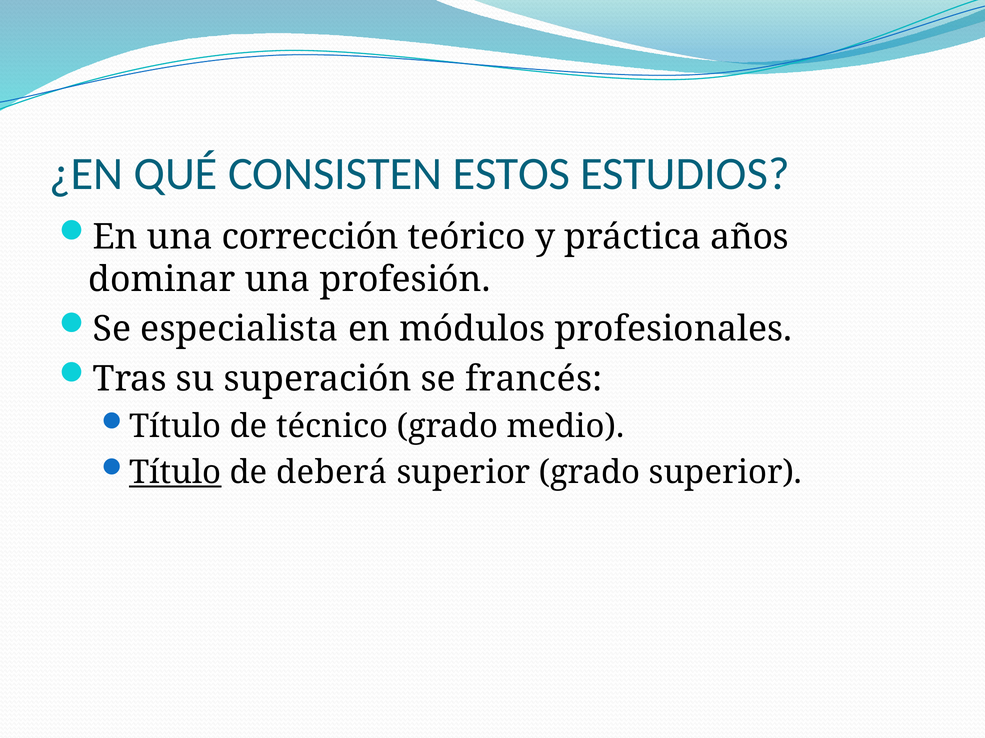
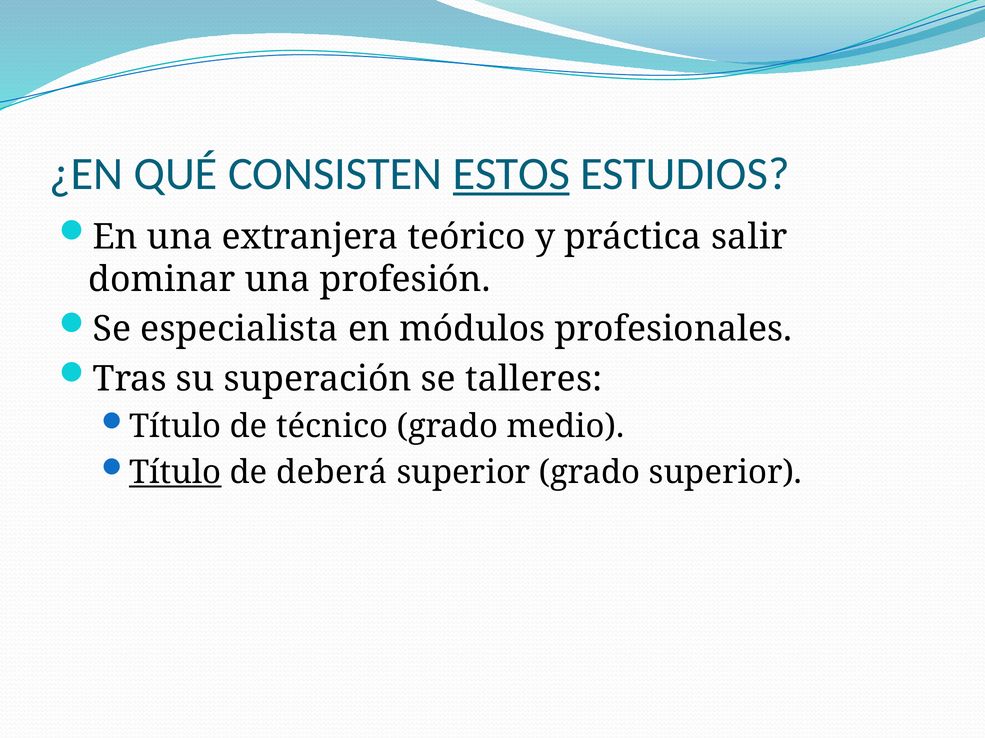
ESTOS underline: none -> present (511, 174)
corrección: corrección -> extranjera (310, 237)
años: años -> salir (749, 237)
francés: francés -> talleres (534, 379)
